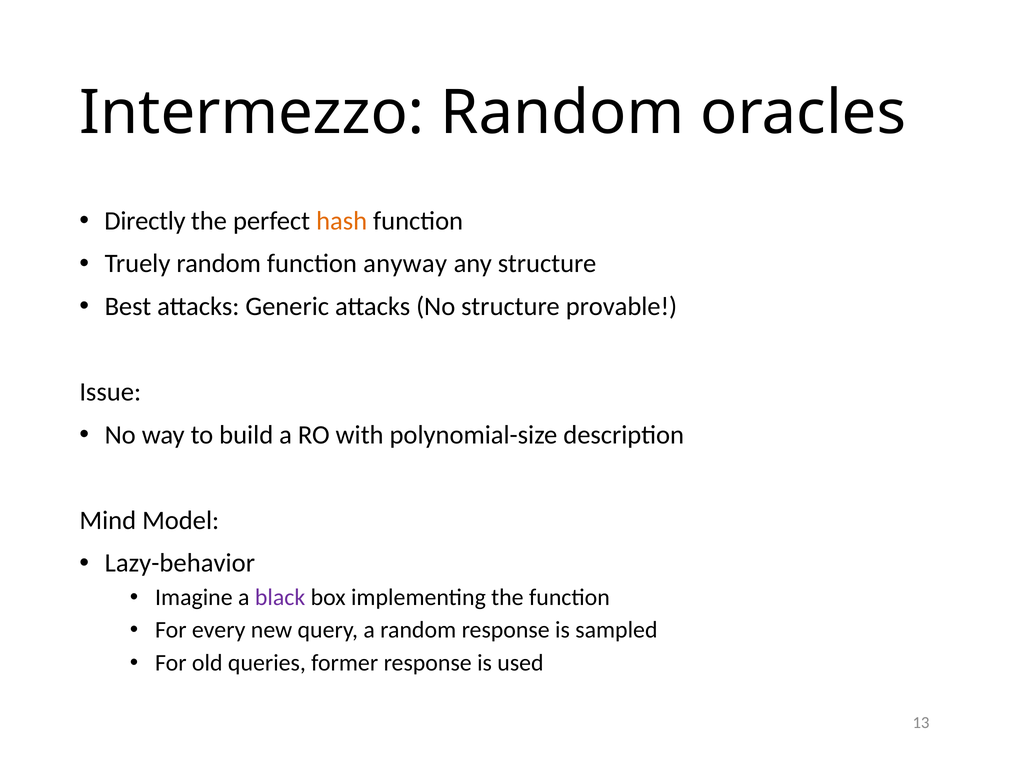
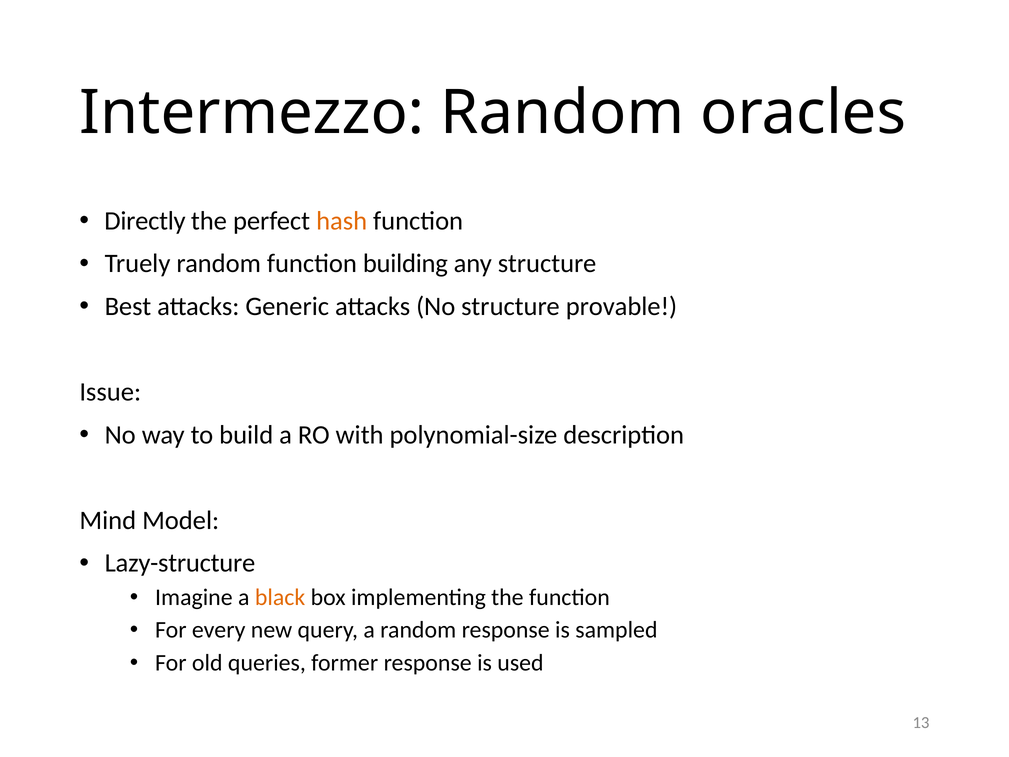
anyway: anyway -> building (405, 263)
Lazy-behavior: Lazy-behavior -> Lazy-structure (180, 563)
black colour: purple -> orange (280, 597)
